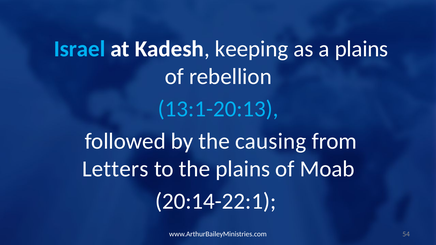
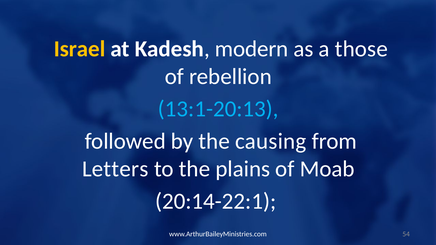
Israel colour: light blue -> yellow (80, 49)
keeping: keeping -> modern (252, 49)
a plains: plains -> those (361, 49)
